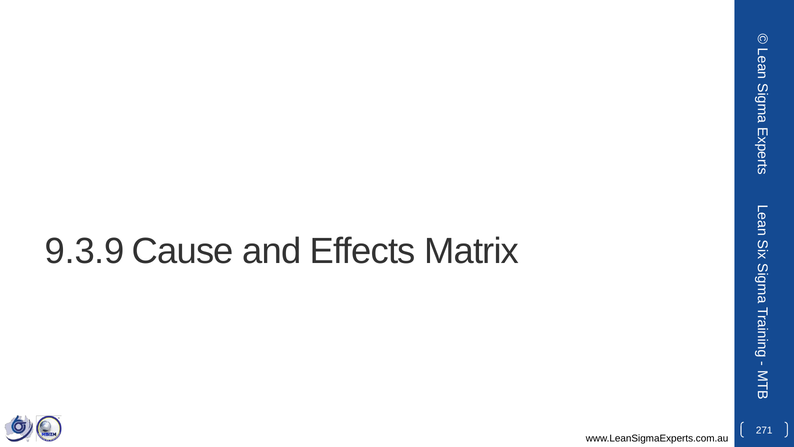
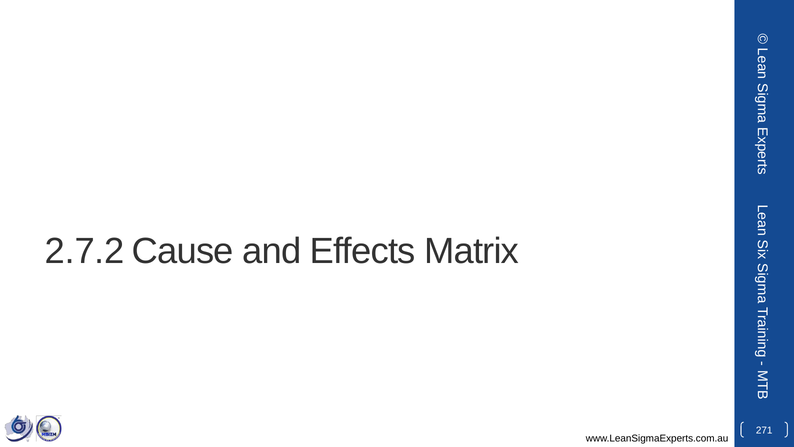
9.3.9: 9.3.9 -> 2.7.2 (85, 251)
